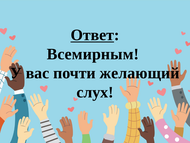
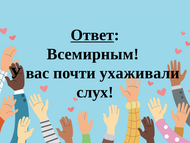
желающий: желающий -> ухаживали (140, 73)
